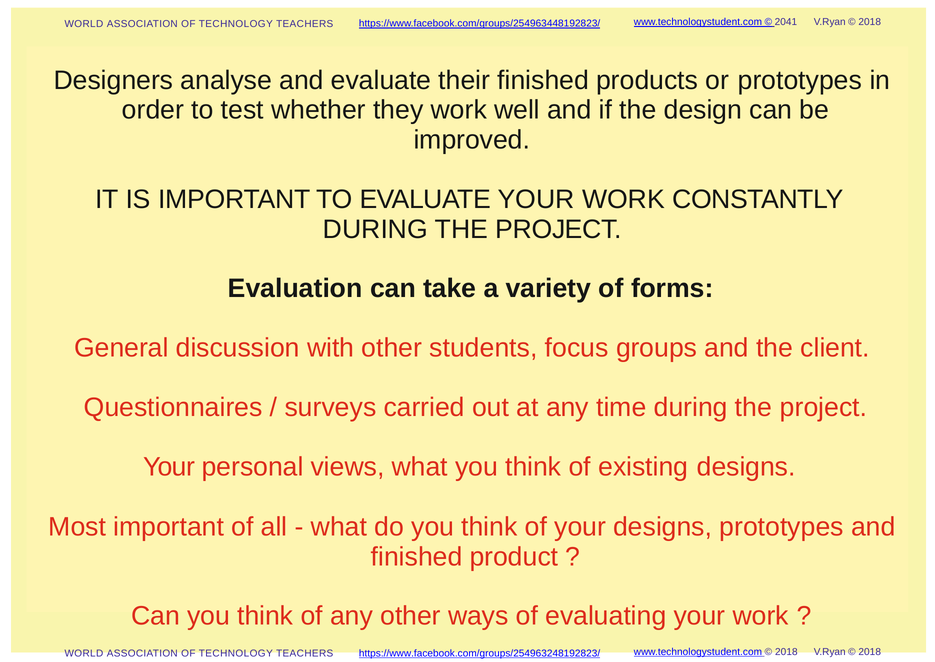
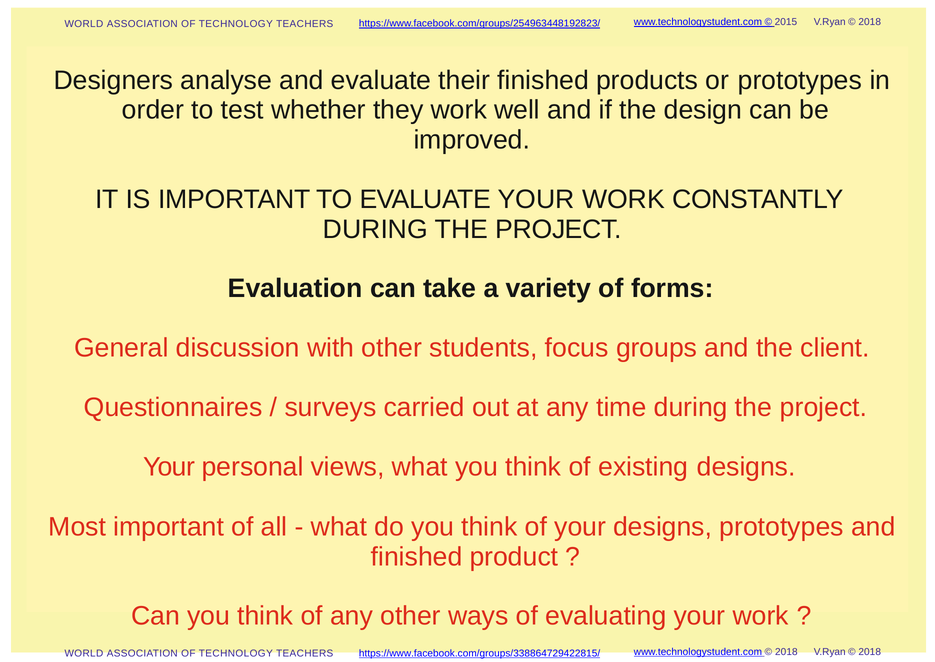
2041: 2041 -> 2015 (786, 22)
https://www.facebook.com/groups/254963248192823/: https://www.facebook.com/groups/254963248192823/ -> https://www.facebook.com/groups/338864729422815/ (480, 653)
